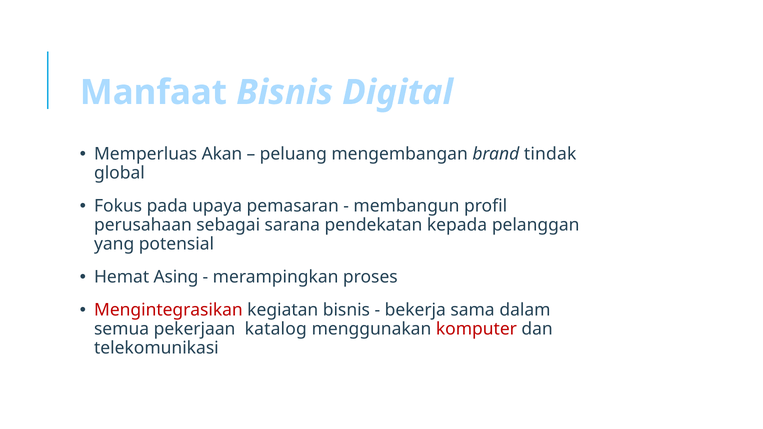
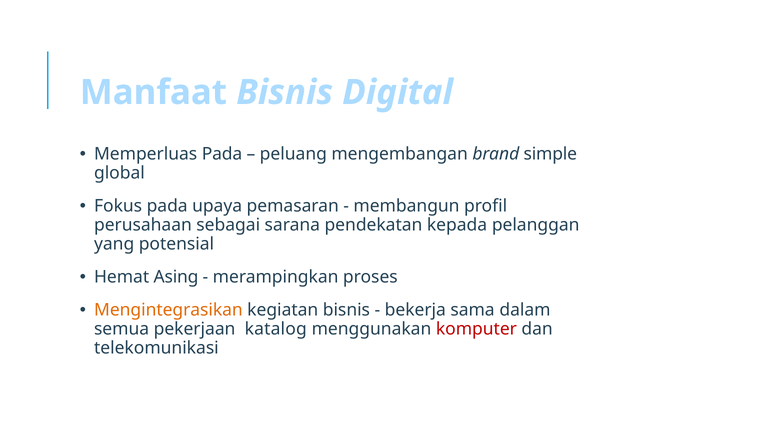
Memperluas Akan: Akan -> Pada (222, 154)
tindak: tindak -> simple (550, 154)
Mengintegrasikan colour: red -> orange (168, 310)
